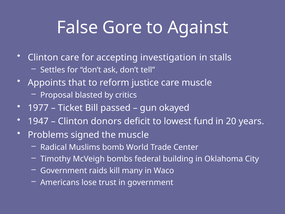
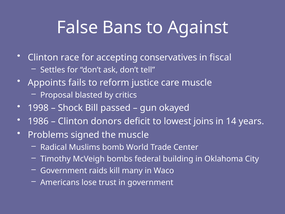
Gore: Gore -> Bans (122, 28)
Clinton care: care -> race (70, 57)
investigation: investigation -> conservatives (169, 57)
stalls: stalls -> fiscal (221, 57)
that: that -> fails (77, 83)
1977: 1977 -> 1998 (38, 108)
Ticket: Ticket -> Shock (70, 108)
1947: 1947 -> 1986 (38, 121)
fund: fund -> joins (204, 121)
20: 20 -> 14 (231, 121)
